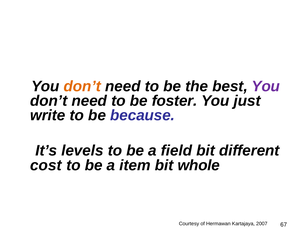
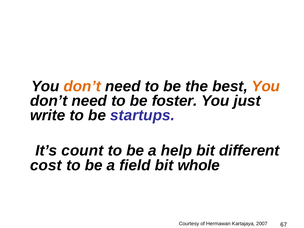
You colour: purple -> orange (266, 86)
because: because -> startups (143, 115)
levels: levels -> count (82, 151)
field: field -> help (176, 151)
item: item -> field (135, 165)
